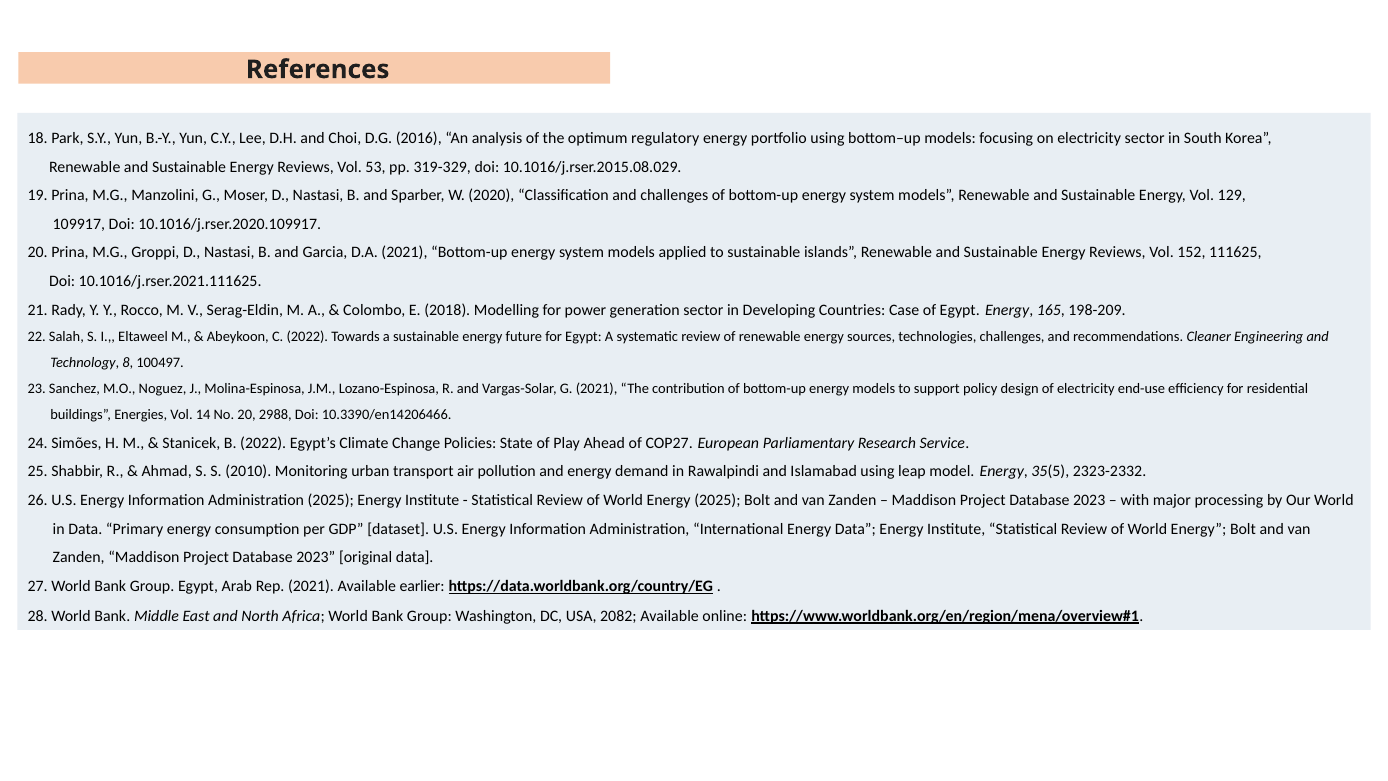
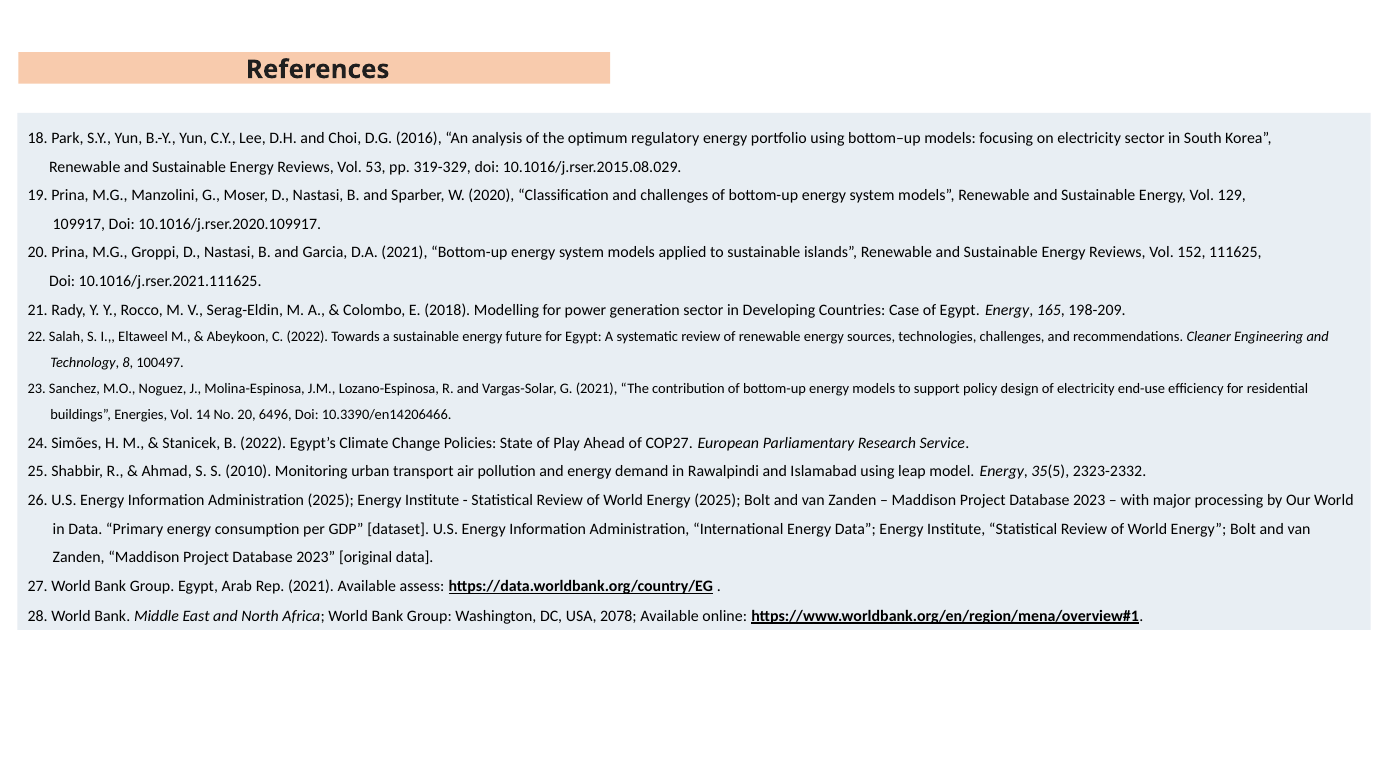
2988: 2988 -> 6496 (275, 415)
earlier: earlier -> assess (422, 586)
2082: 2082 -> 2078 (618, 616)
